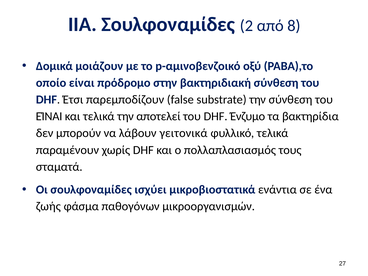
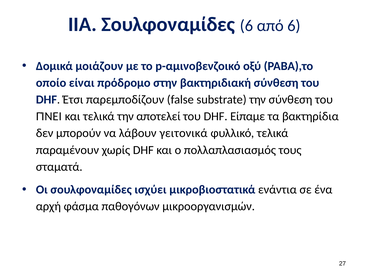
Σουλφοναμίδες 2: 2 -> 6 (246, 26)
από 8: 8 -> 6 (294, 26)
ΕΊΝΑΙ: ΕΊΝΑΙ -> ΓΊΝΕΙ (49, 116)
Ένζυμο: Ένζυμο -> Είπαμε (248, 116)
ζωής: ζωής -> αρχή (48, 206)
